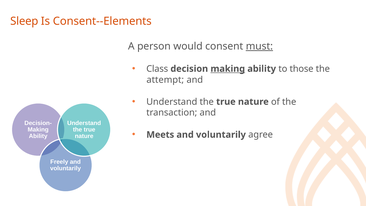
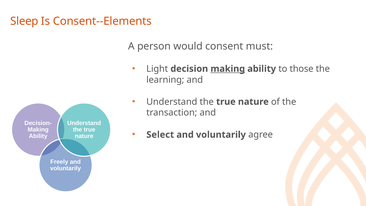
must underline: present -> none (259, 46)
Class: Class -> Light (157, 69)
attempt: attempt -> learning (165, 80)
Meets: Meets -> Select (160, 135)
